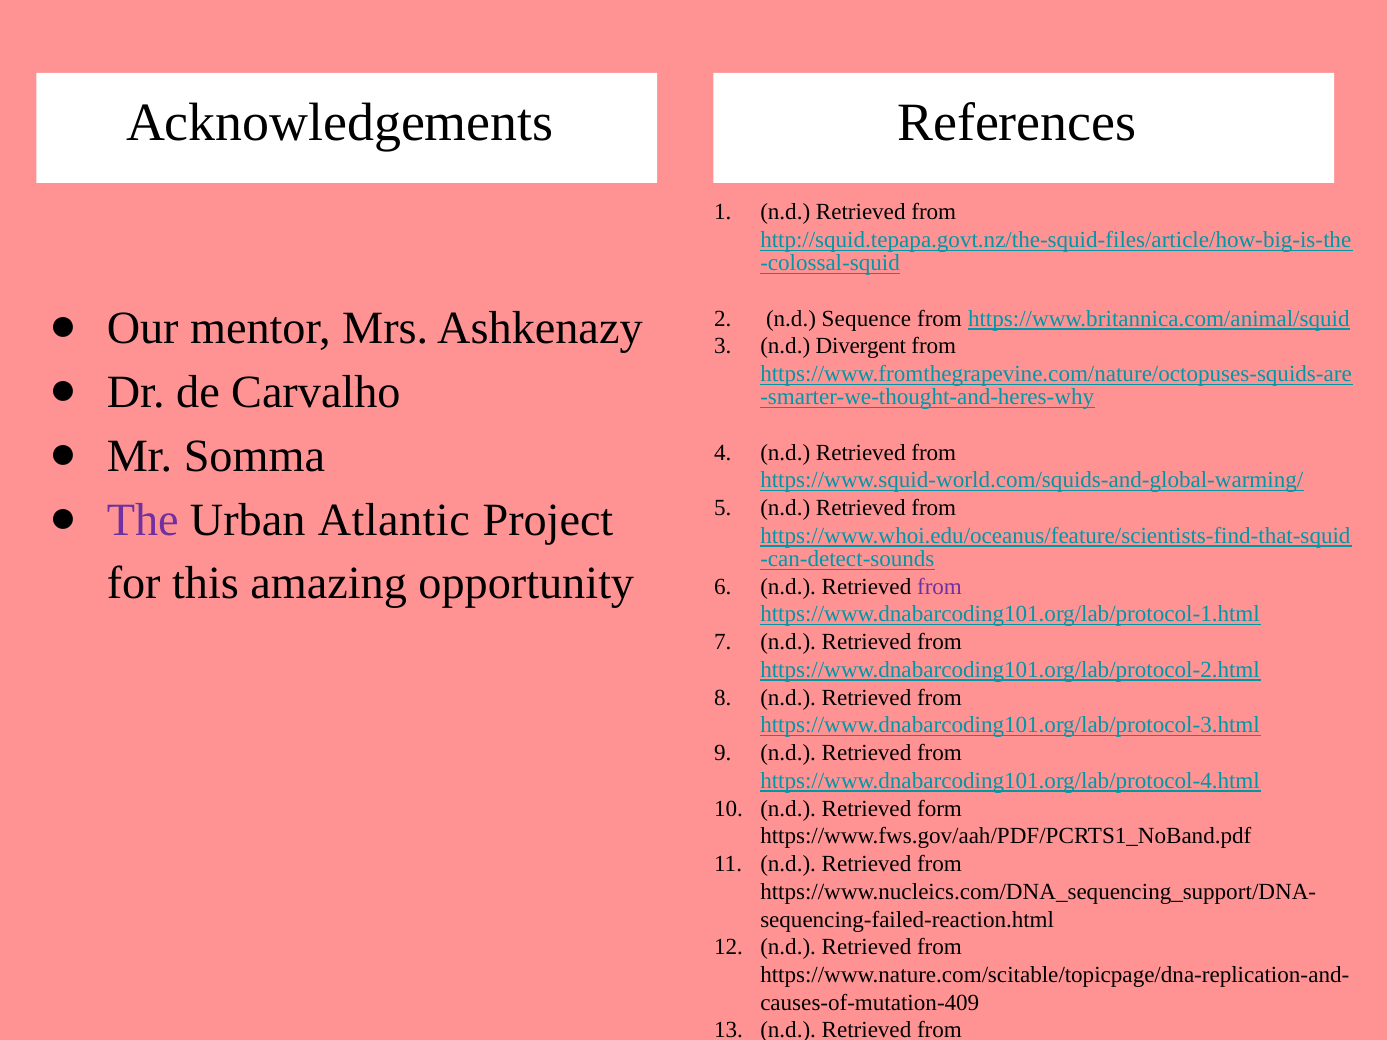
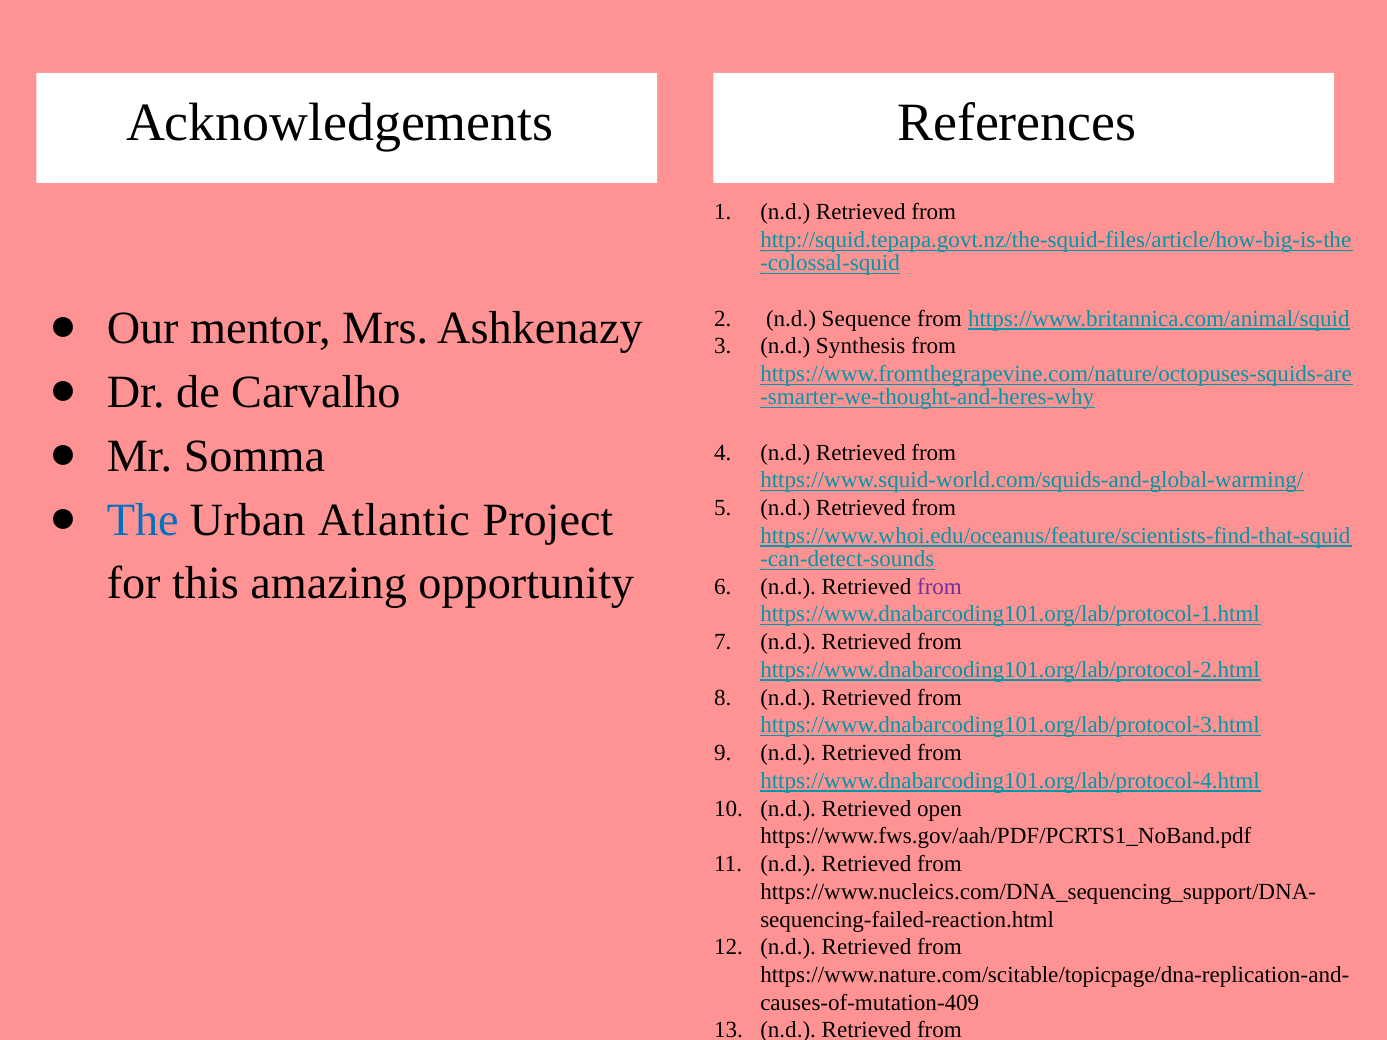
Divergent: Divergent -> Synthesis (861, 346)
The colour: purple -> blue (143, 520)
form: form -> open (940, 809)
